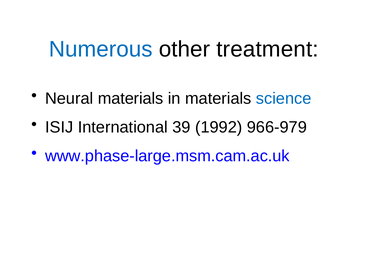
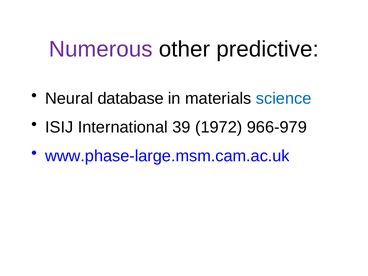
Numerous colour: blue -> purple (101, 49)
treatment: treatment -> predictive (268, 49)
Neural materials: materials -> database (131, 98)
1992: 1992 -> 1972 (219, 127)
